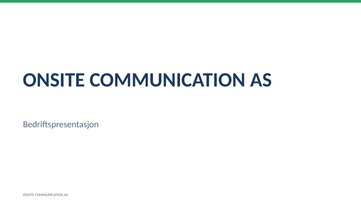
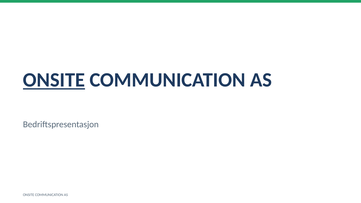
ONSITE underline: none -> present (54, 80)
